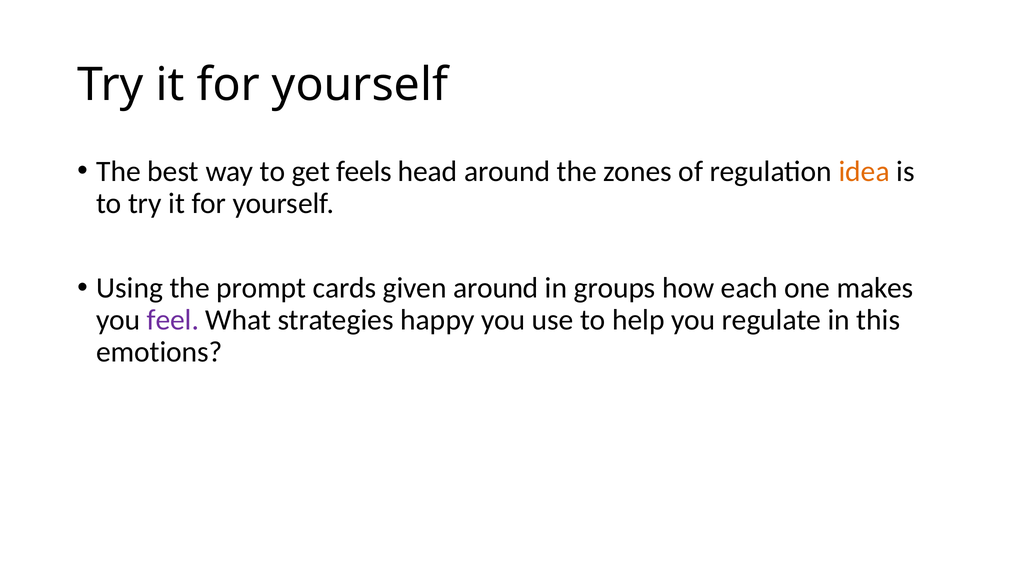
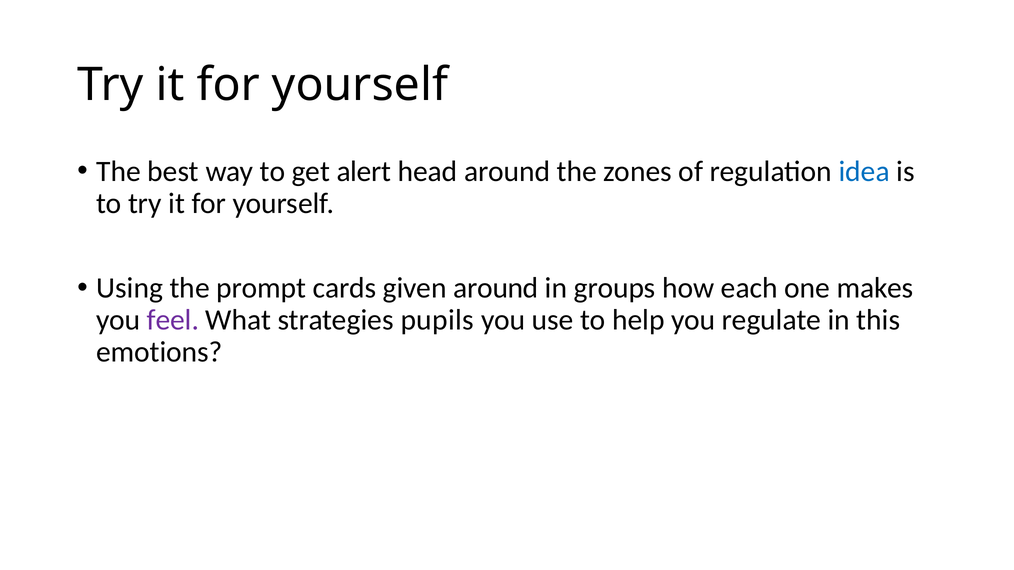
feels: feels -> alert (364, 171)
idea colour: orange -> blue (864, 171)
happy: happy -> pupils (437, 320)
